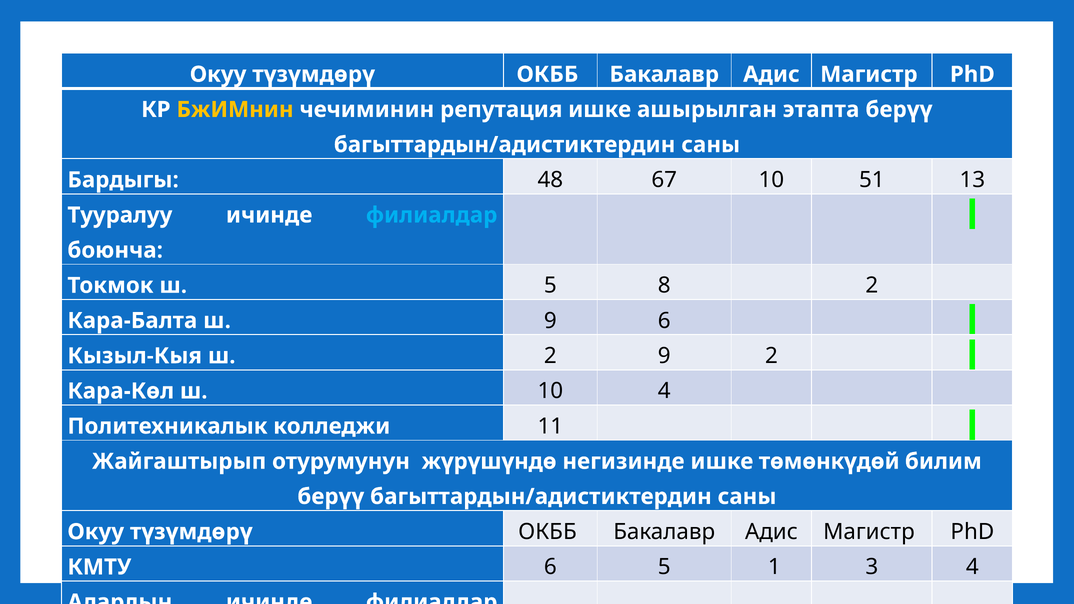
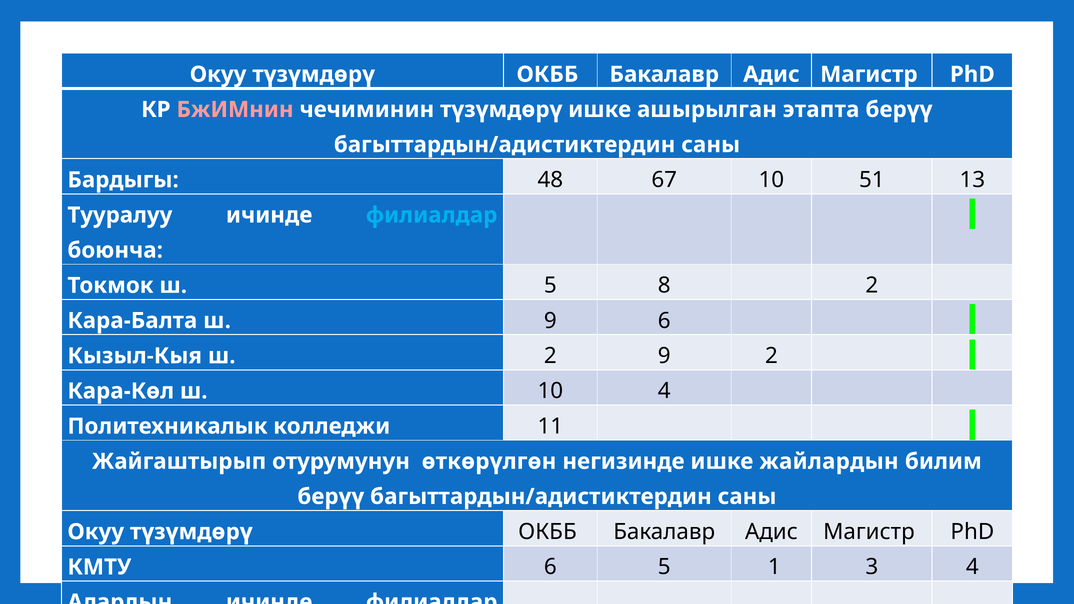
БжИМнин colour: yellow -> pink (235, 110)
чечиминин репутация: репутация -> түзүмдөрү (501, 110)
жүрүшүндө: жүрүшүндө -> өткөрүлгөн (489, 462)
төмөнкүдөй: төмөнкүдөй -> жайлардын (829, 462)
